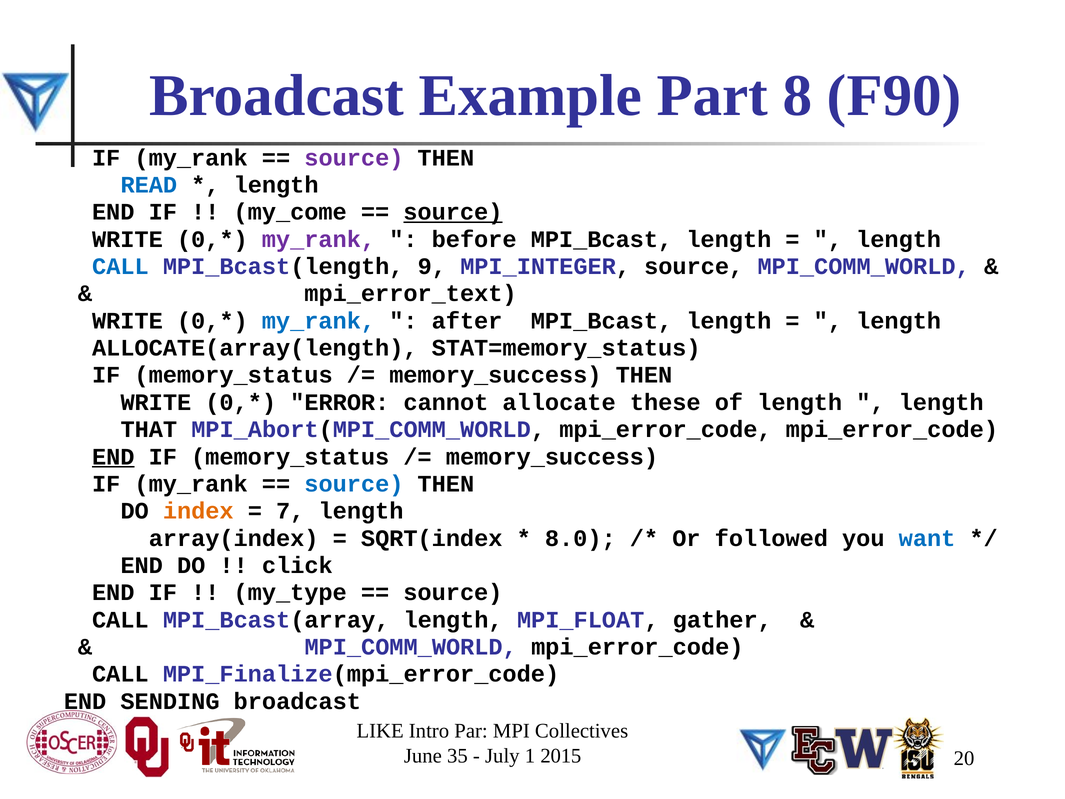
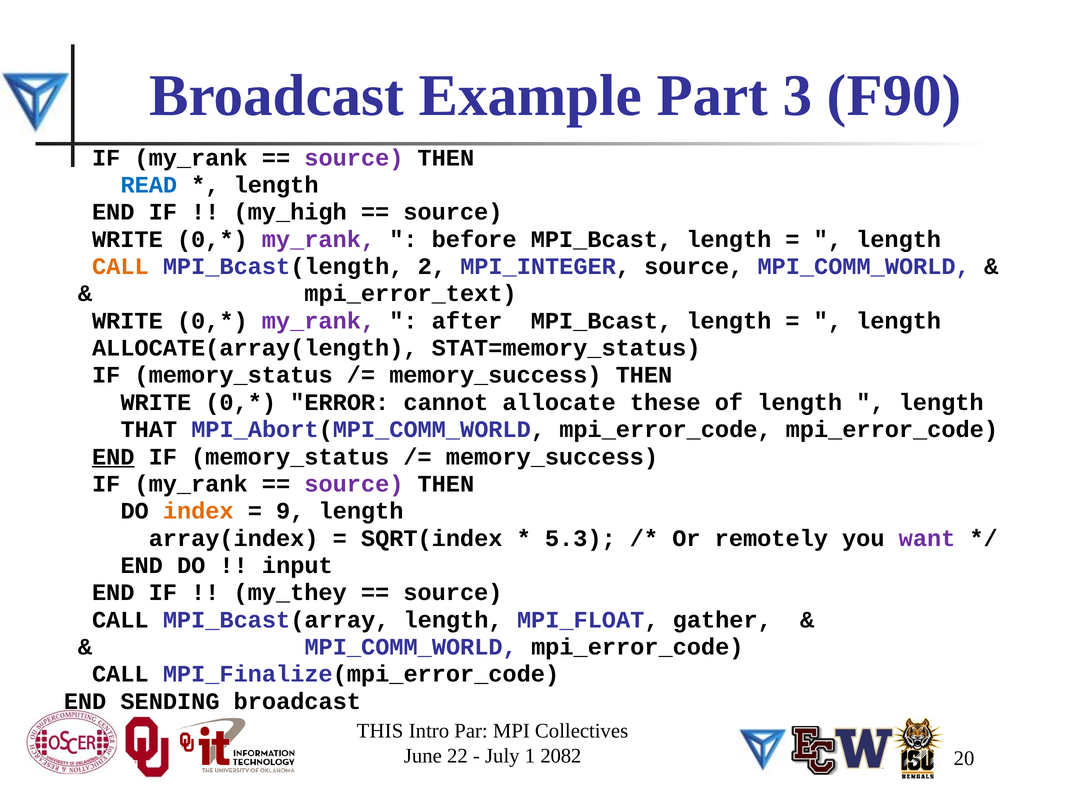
8: 8 -> 3 (798, 95)
my_come: my_come -> my_high (290, 212)
source underline: present -> none (453, 212)
CALL colour: blue -> orange (120, 266)
9: 9 -> 2 (432, 266)
my_rank colour: blue -> purple (318, 321)
source colour: blue -> purple (354, 484)
7: 7 -> 9 (290, 511)
8.0: 8.0 -> 5.3 (580, 538)
followed: followed -> remotely (771, 538)
want colour: blue -> purple (927, 538)
click: click -> input (297, 565)
my_type: my_type -> my_they (290, 592)
LIKE: LIKE -> THIS (380, 731)
35: 35 -> 22 (457, 756)
2015: 2015 -> 2082 (561, 756)
